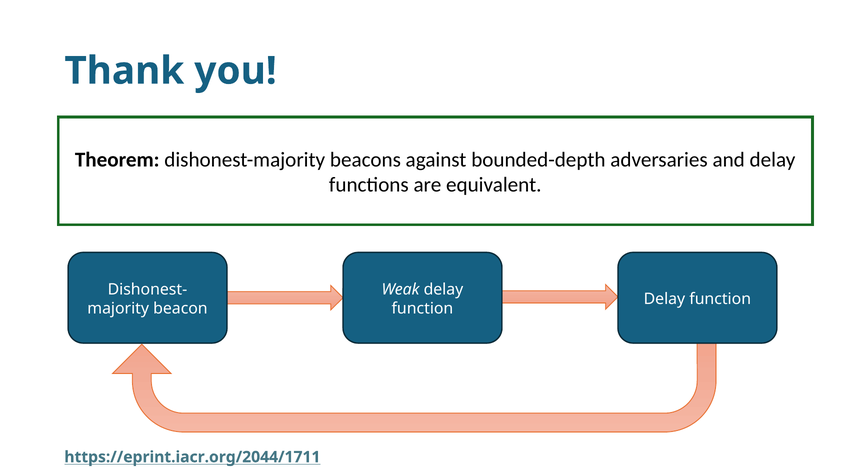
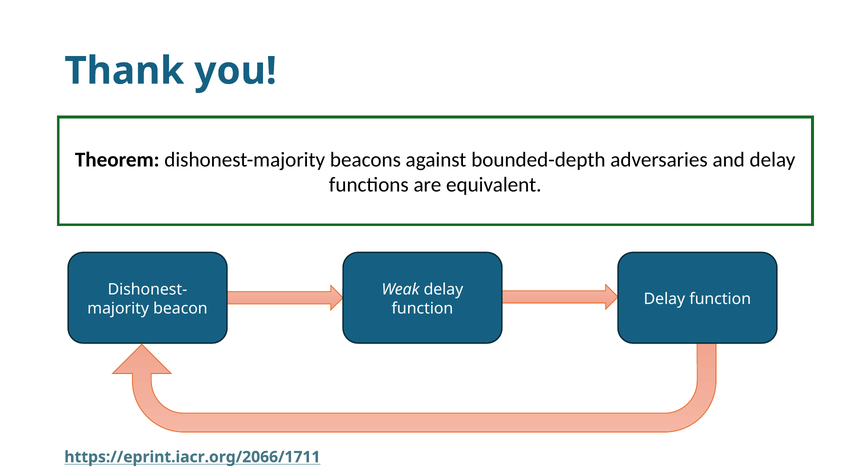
https://eprint.iacr.org/2044/1711: https://eprint.iacr.org/2044/1711 -> https://eprint.iacr.org/2066/1711 (192, 457)
